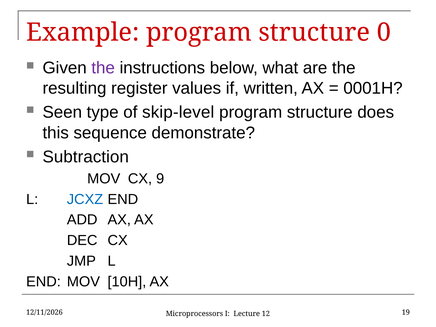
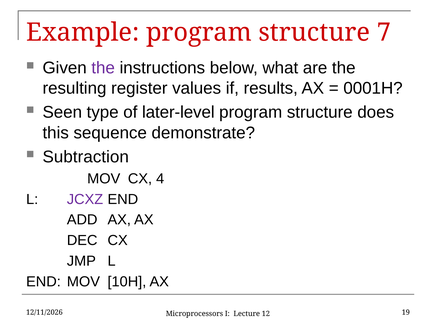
0: 0 -> 7 (384, 32)
written: written -> results (271, 88)
skip-level: skip-level -> later-level (178, 112)
9: 9 -> 4 (160, 179)
JCXZ colour: blue -> purple (85, 199)
